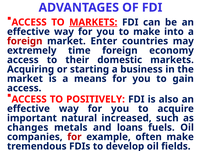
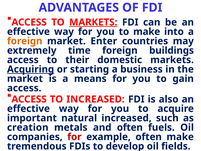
foreign colour: red -> orange (25, 41)
economy: economy -> buildings (172, 50)
Acquiring underline: none -> present (31, 69)
TO POSITIVELY: POSITIVELY -> INCREASED (96, 99)
changes: changes -> creation (28, 127)
and loans: loans -> often (130, 127)
